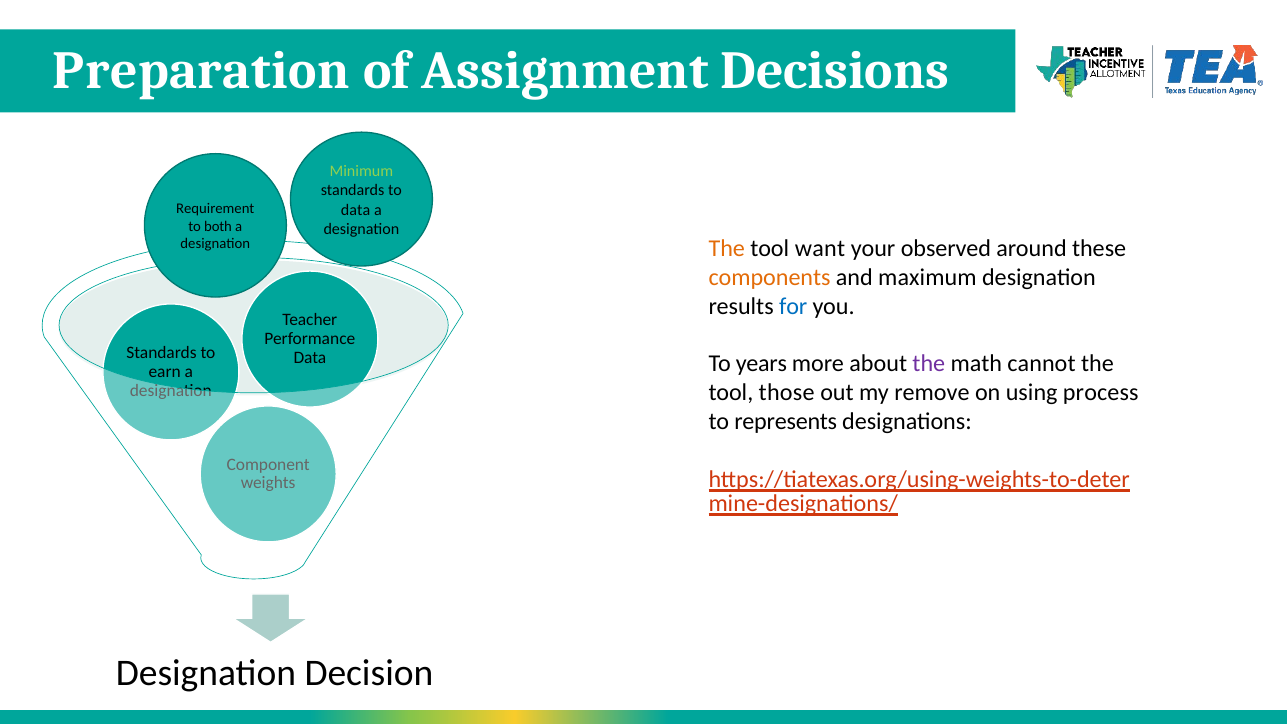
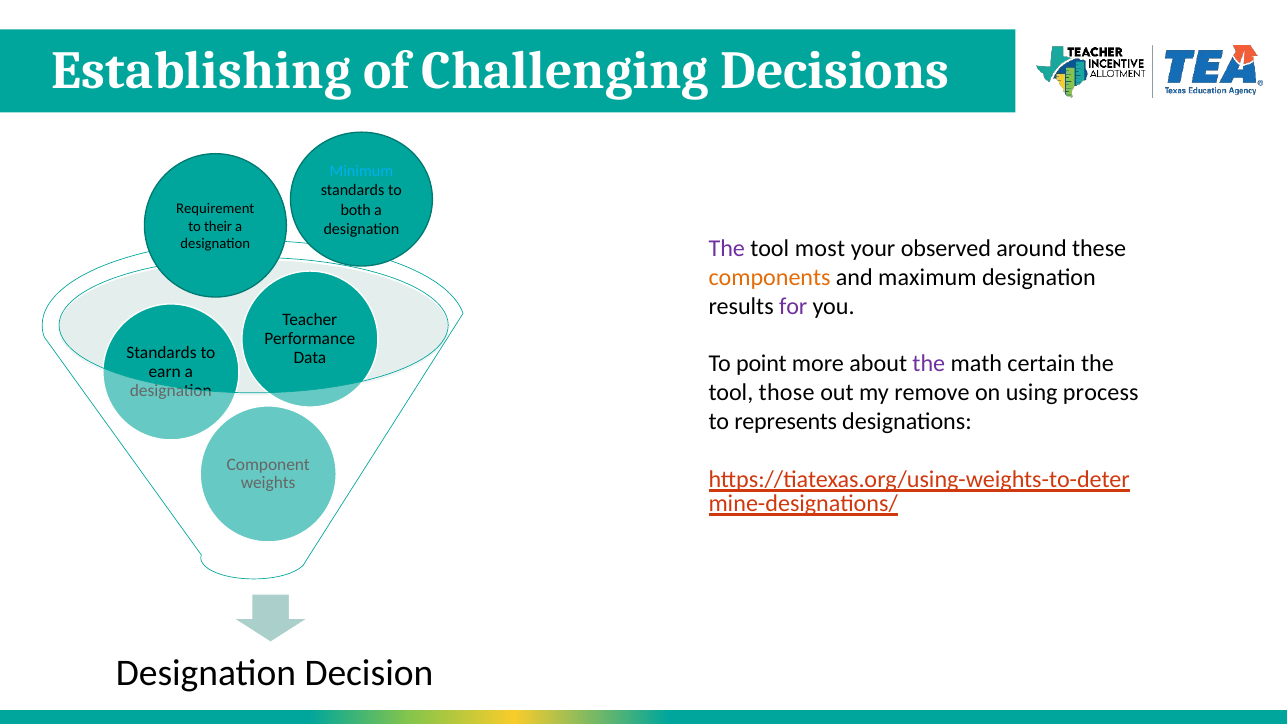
Preparation: Preparation -> Establishing (202, 71)
Assignment: Assignment -> Challenging (565, 71)
Minimum colour: light green -> light blue (361, 171)
data: data -> both (356, 210)
both: both -> their (218, 226)
The colour: orange -> purple (727, 248)
want: want -> most (820, 248)
for colour: blue -> purple (793, 306)
years: years -> point (761, 364)
cannot: cannot -> certain (1042, 364)
